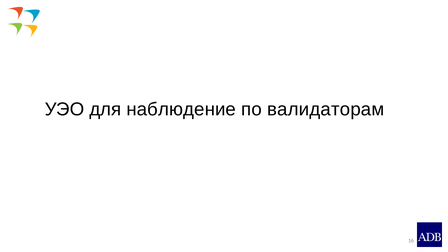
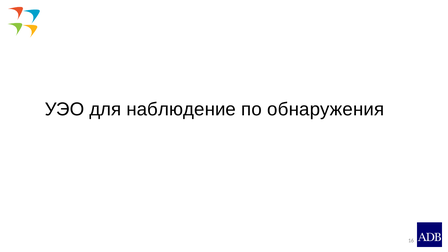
валидаторам: валидаторам -> обнаружения (326, 109)
